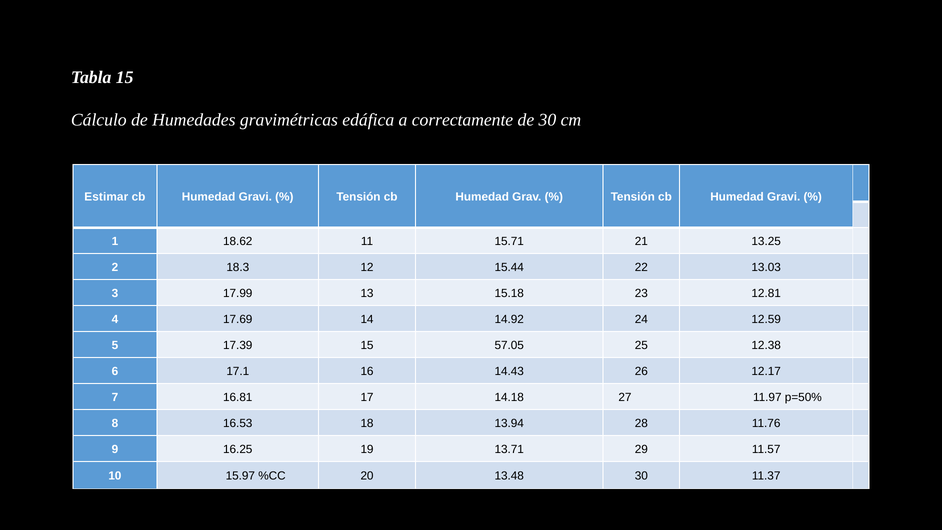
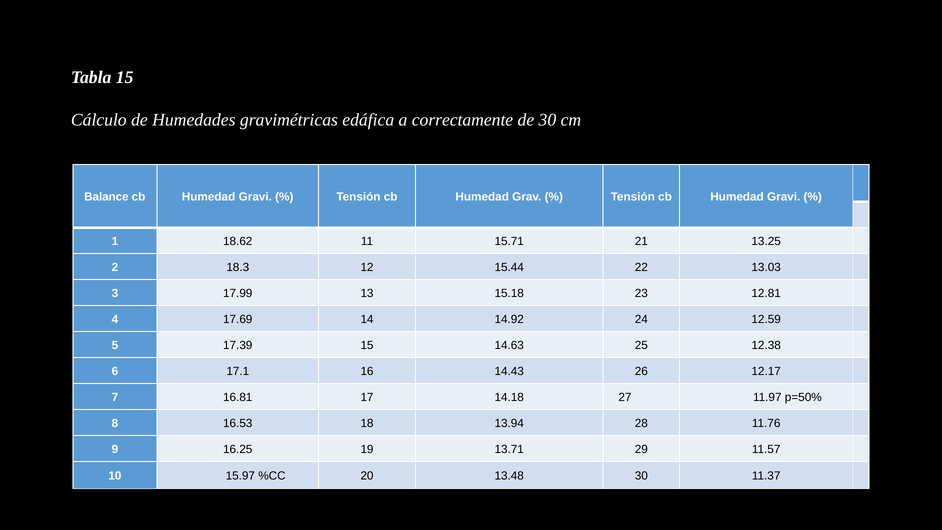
Estimar: Estimar -> Balance (106, 197)
57.05: 57.05 -> 14.63 (509, 345)
